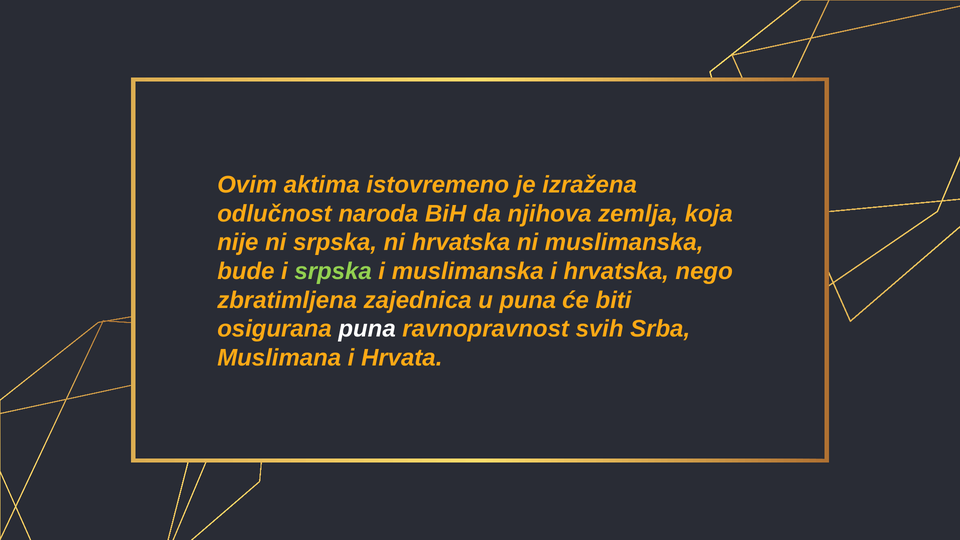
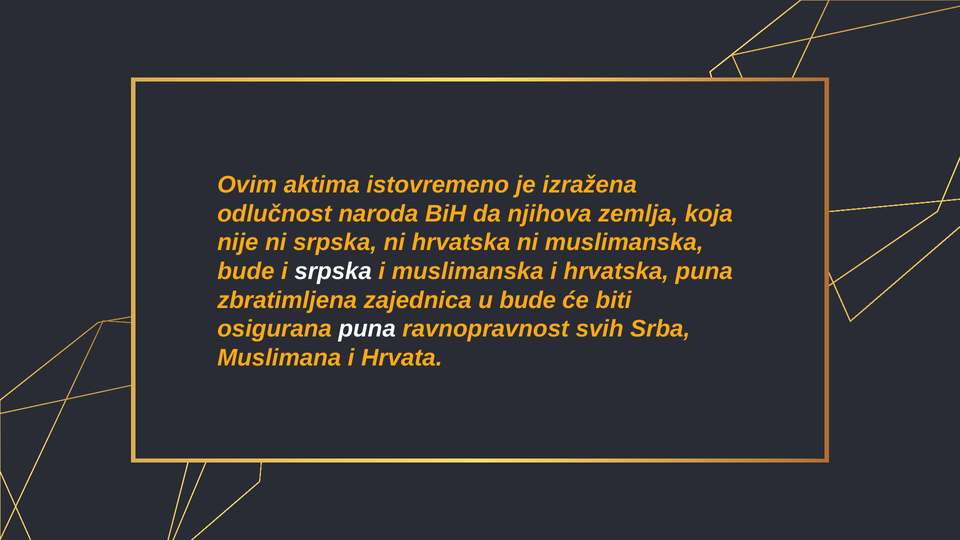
srpska colour: light green -> white (333, 271)
hrvatska nego: nego -> puna (704, 271)
u puna: puna -> bude (528, 300)
